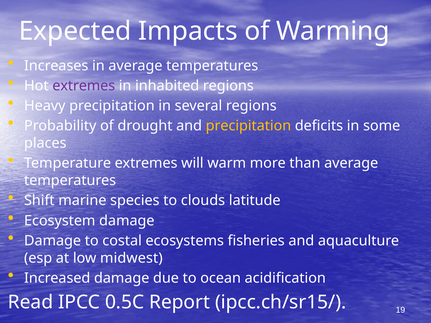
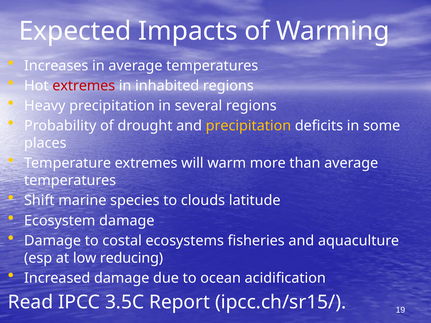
extremes colour: purple -> red (84, 86)
midwest: midwest -> reducing (132, 258)
0.5C: 0.5C -> 3.5C (125, 303)
